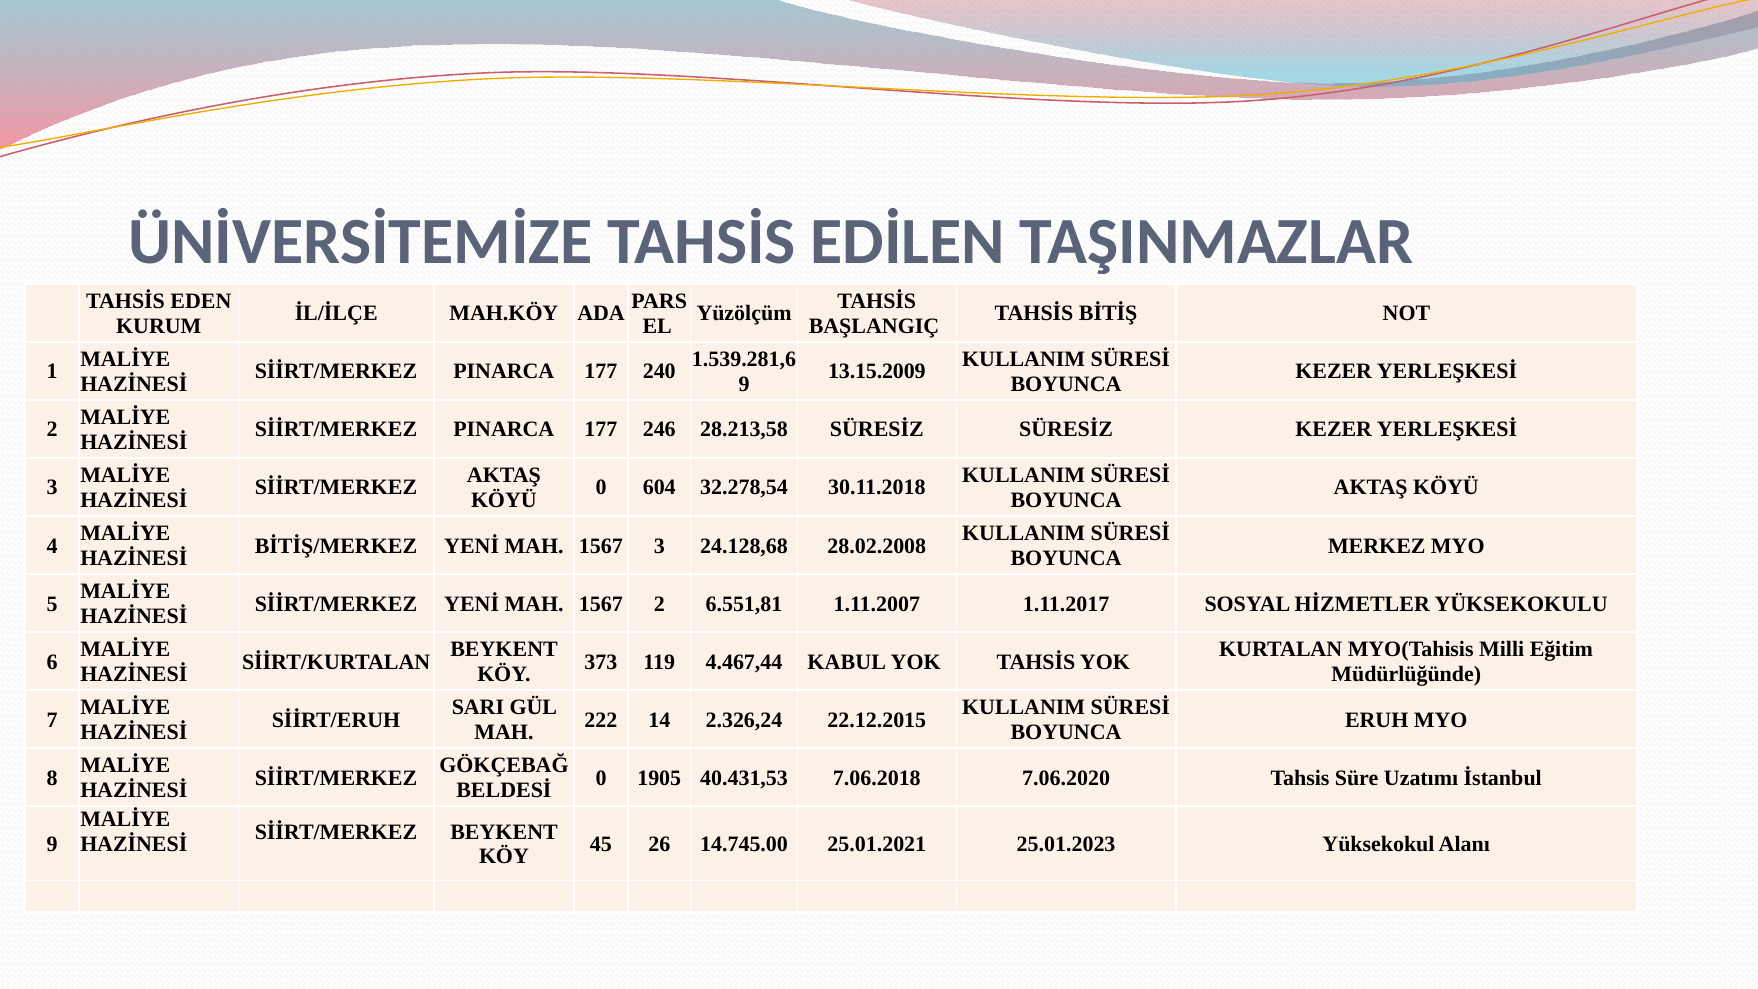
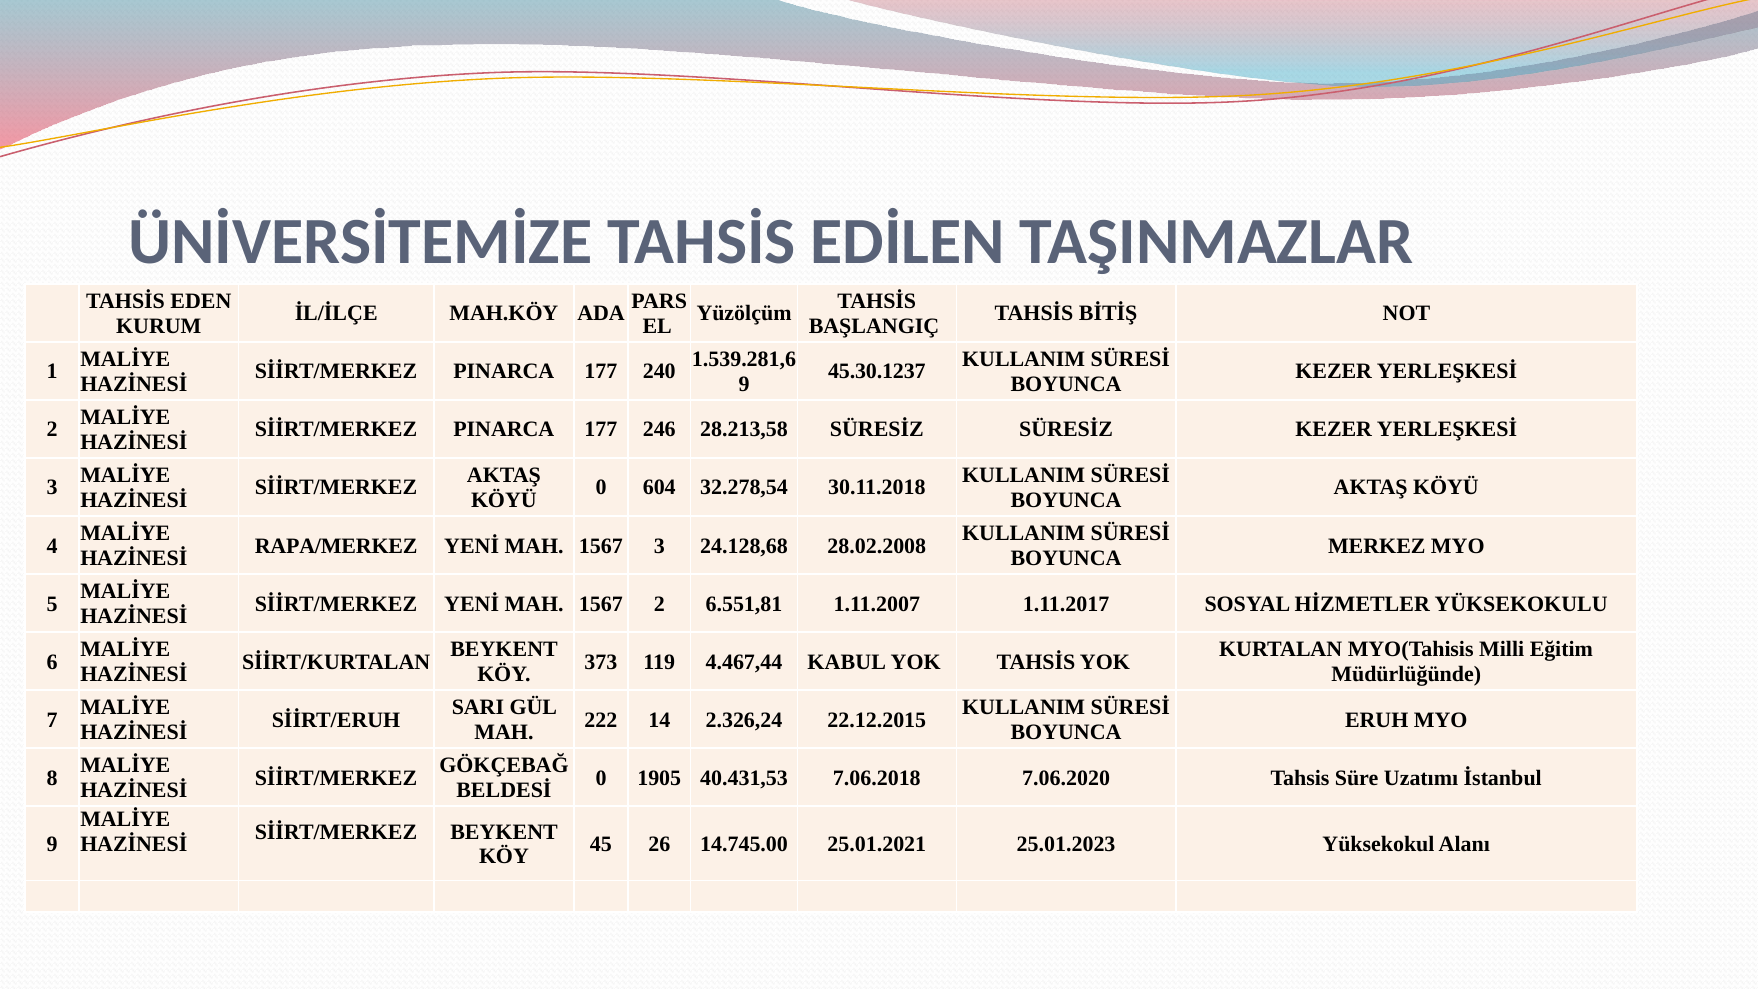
13.15.2009: 13.15.2009 -> 45.30.1237 (877, 372)
BİTİŞ/MERKEZ: BİTİŞ/MERKEZ -> RAPA/MERKEZ (336, 546)
